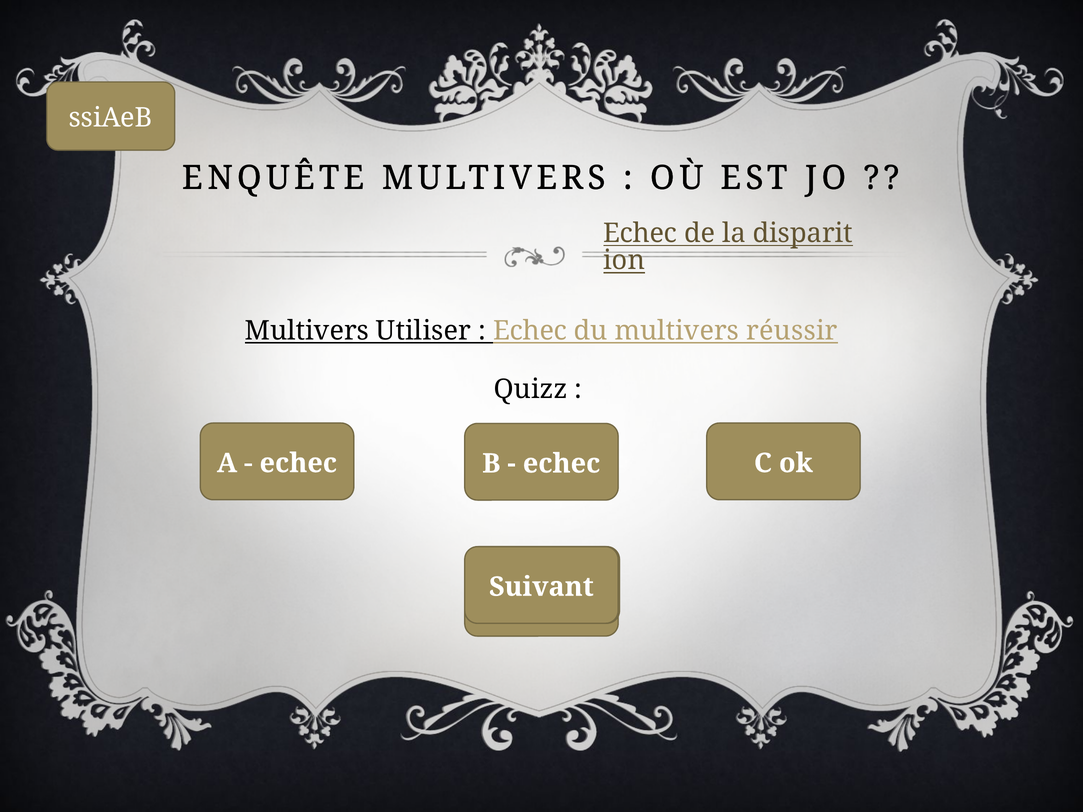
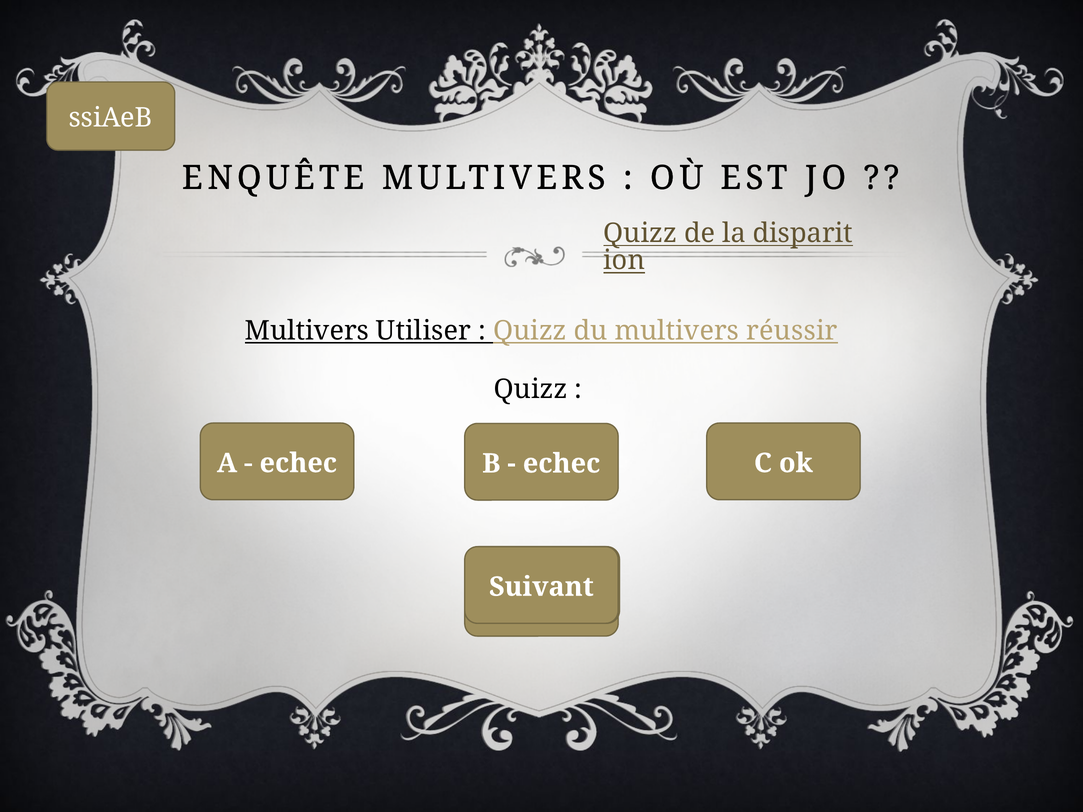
Echec: Echec -> Quizz (640, 233)
Echec: Echec -> Quizz (530, 331)
